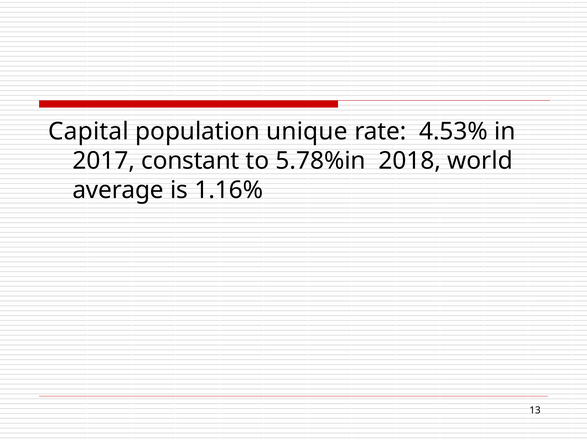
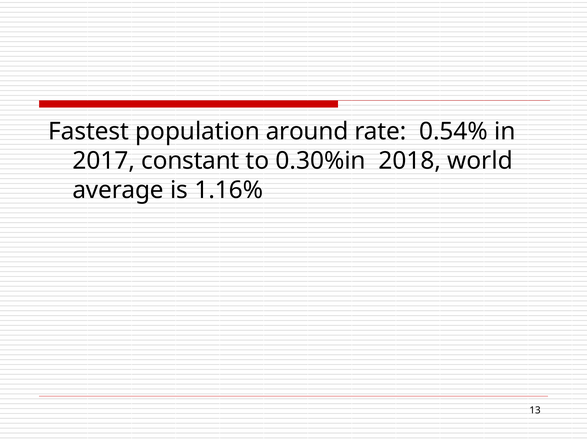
Capital: Capital -> Fastest (89, 132)
unique: unique -> around (307, 132)
4.53%: 4.53% -> 0.54% (453, 132)
5.78%in: 5.78%in -> 0.30%in (321, 161)
